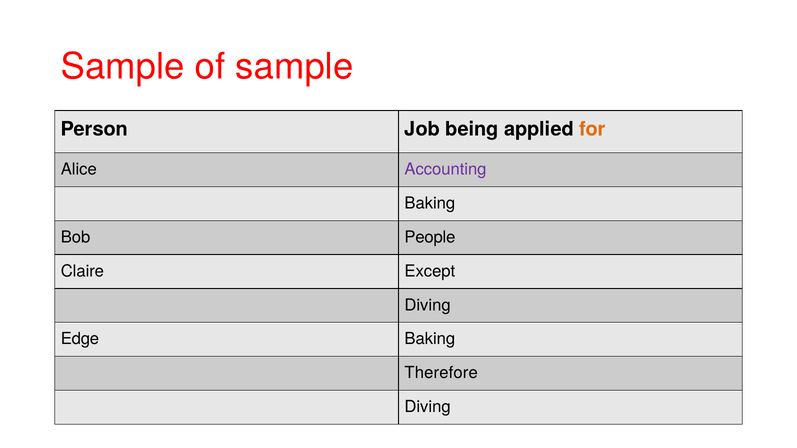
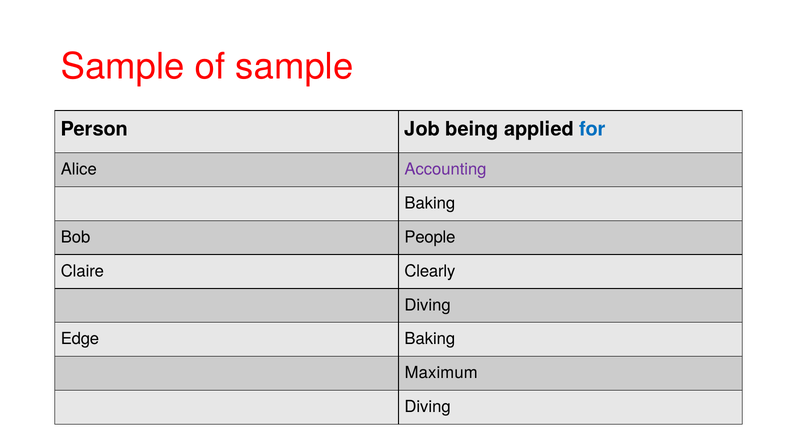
for colour: orange -> blue (593, 129)
Except: Except -> Clearly (430, 271)
Therefore: Therefore -> Maximum (441, 373)
